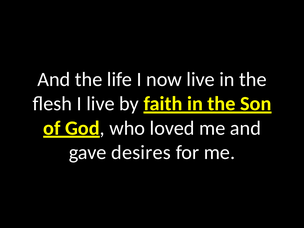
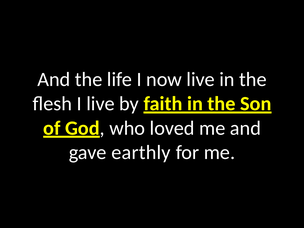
desires: desires -> earthly (141, 152)
